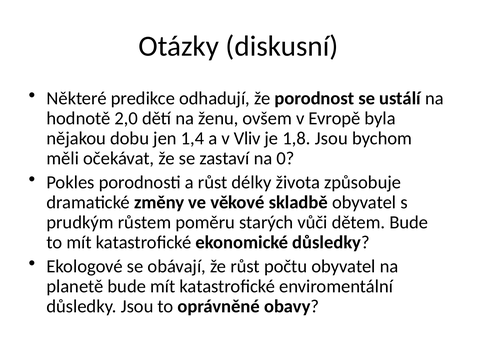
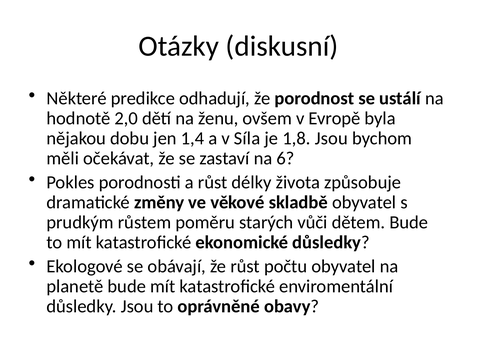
Vliv: Vliv -> Síla (247, 138)
0: 0 -> 6 (285, 158)
